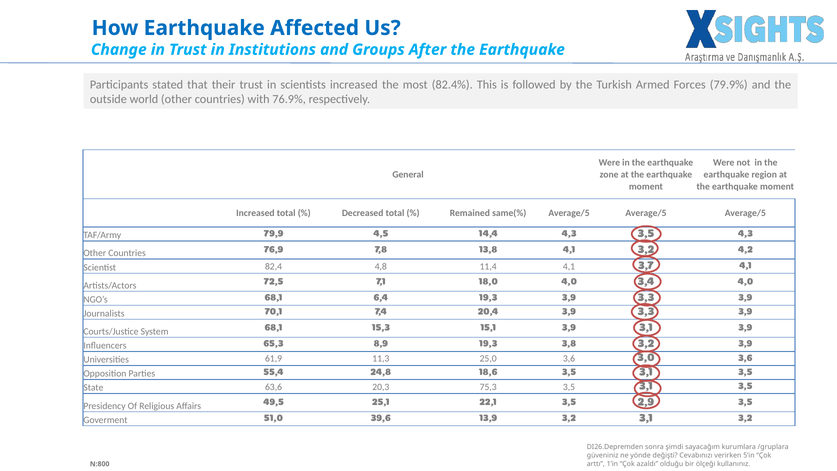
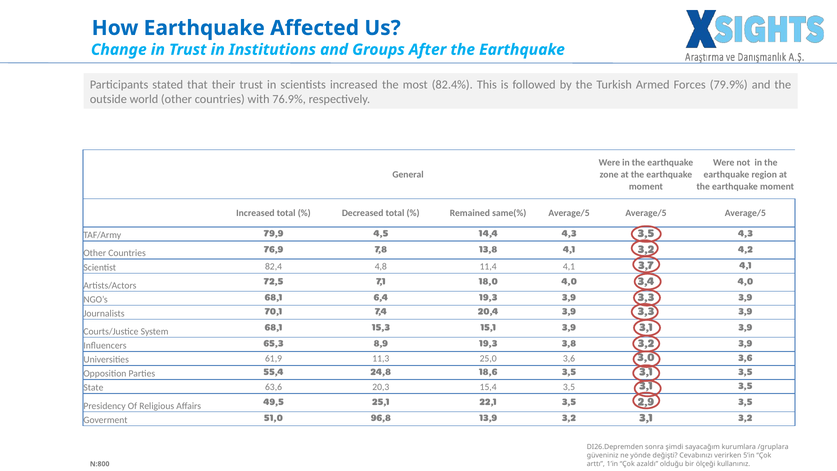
75,3: 75,3 -> 15,4 (488, 387)
39,6: 39,6 -> 96,8 (381, 418)
